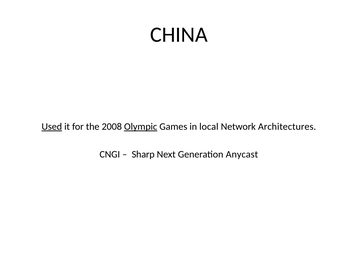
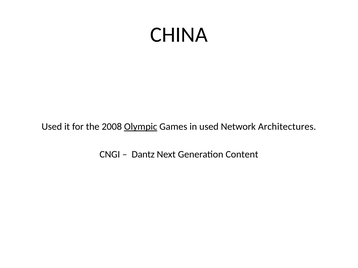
Used underline: present -> none (52, 127)
in local: local -> used (209, 127)
Sharp: Sharp -> Dantz (143, 155)
Anycast: Anycast -> Content (242, 155)
